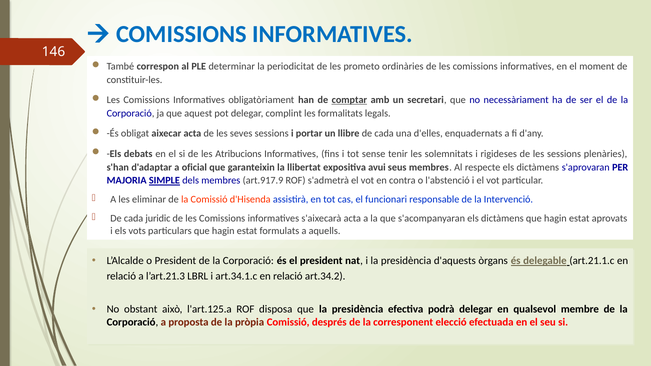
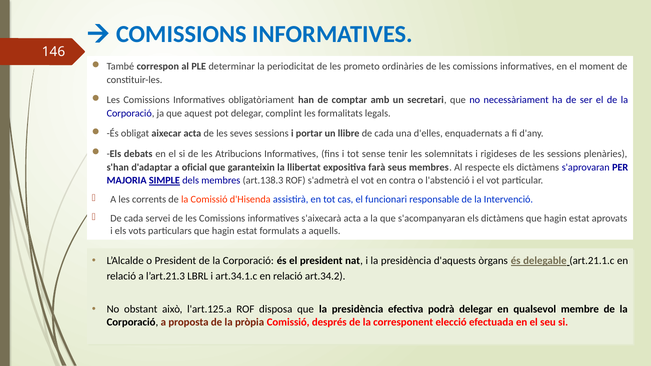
comptar underline: present -> none (349, 100)
avui: avui -> farà (377, 167)
art.917.9: art.917.9 -> art.138.3 (263, 181)
eliminar: eliminar -> corrents (149, 200)
cada juridic: juridic -> servei (158, 219)
